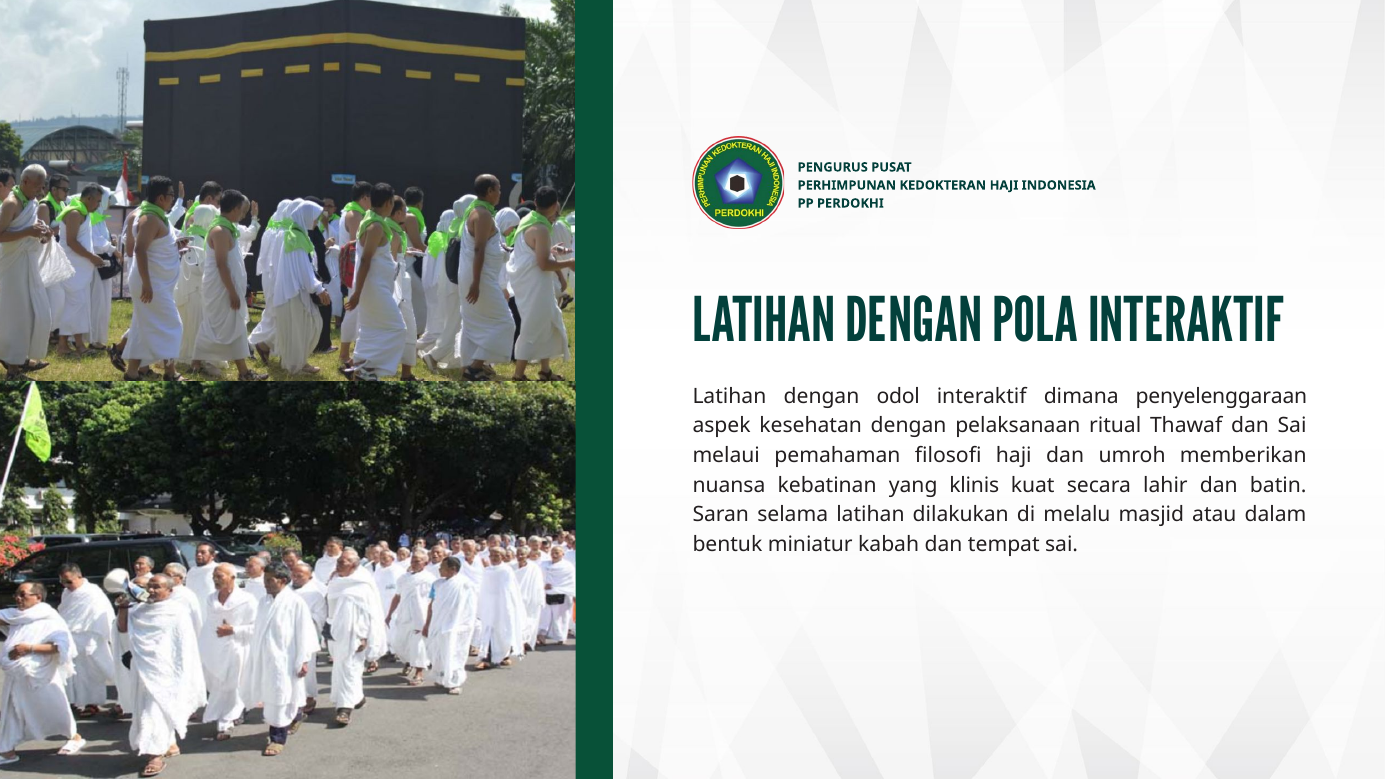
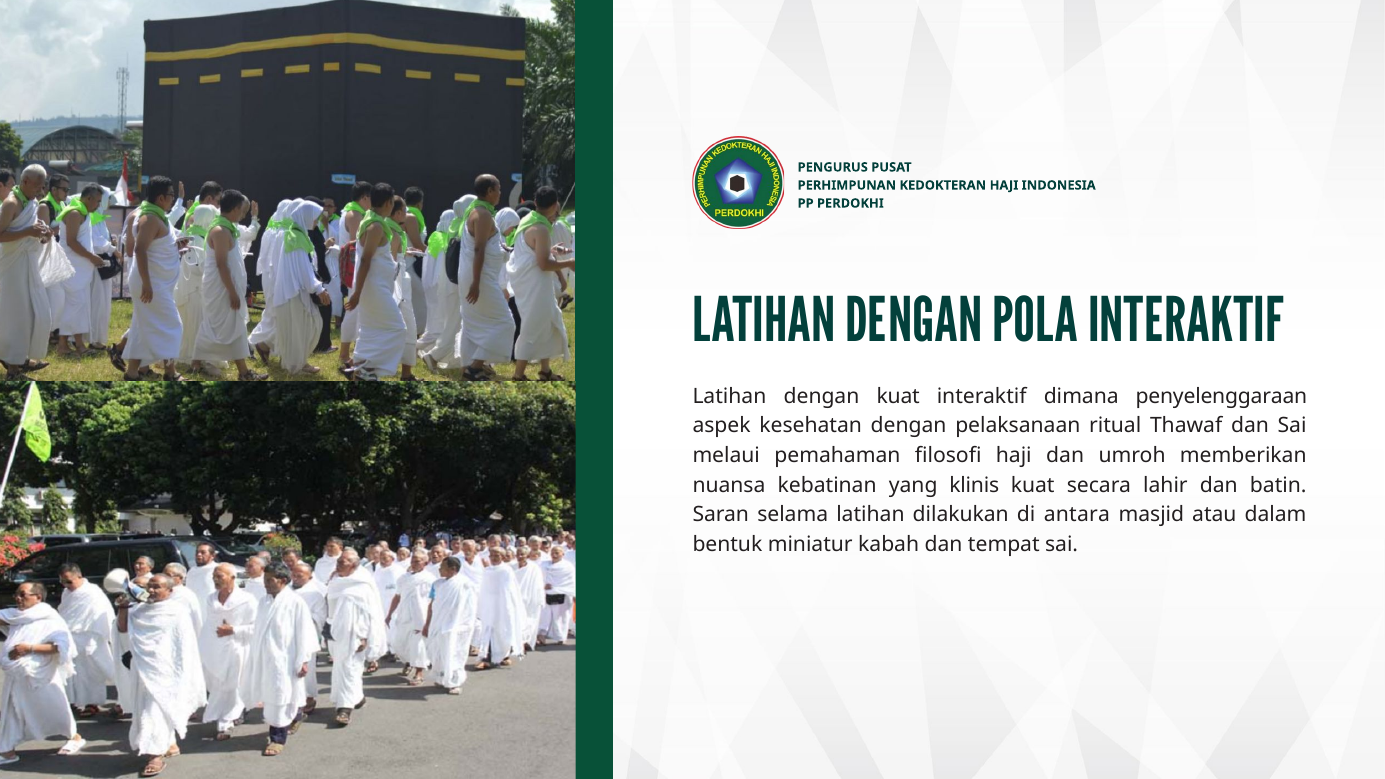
dengan odol: odol -> kuat (898, 396)
melalu: melalu -> antara (1077, 515)
